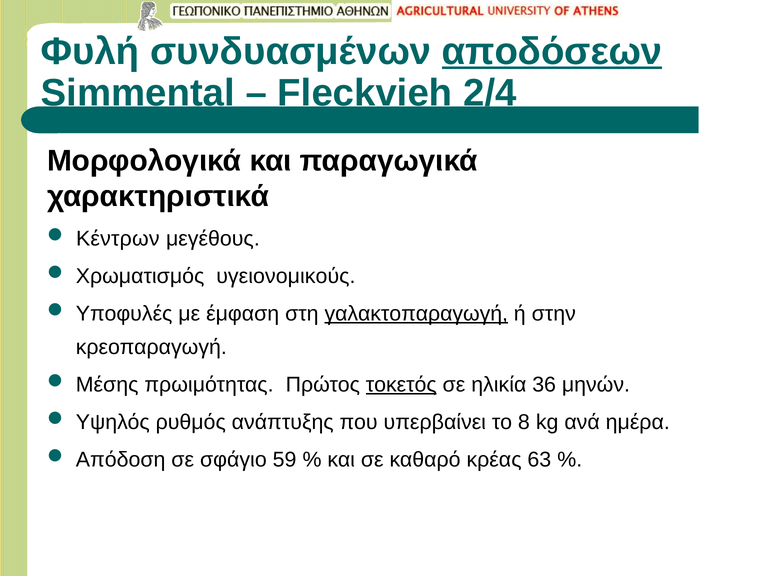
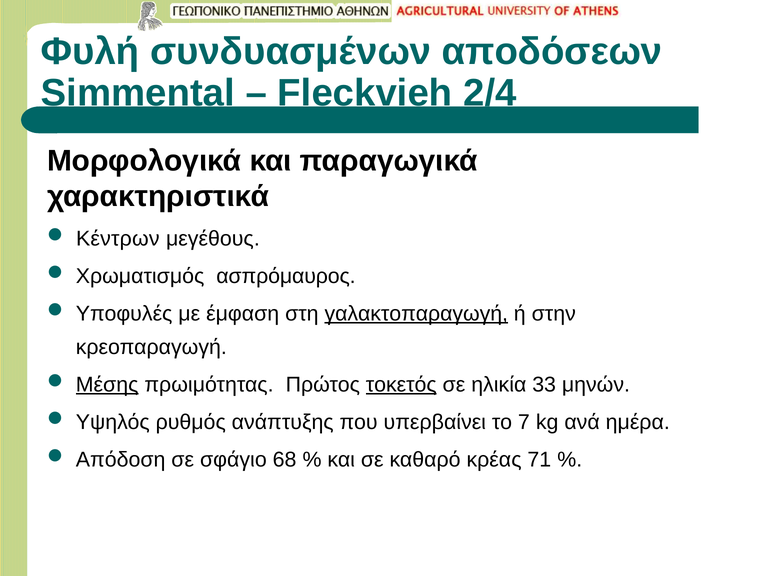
αποδόσεων underline: present -> none (552, 51)
υγειονομικούς: υγειονομικούς -> ασπρόμαυρος (286, 276)
Μέσης underline: none -> present (107, 385)
36: 36 -> 33 (544, 385)
8: 8 -> 7 (524, 422)
59: 59 -> 68 (285, 460)
63: 63 -> 71 (539, 460)
